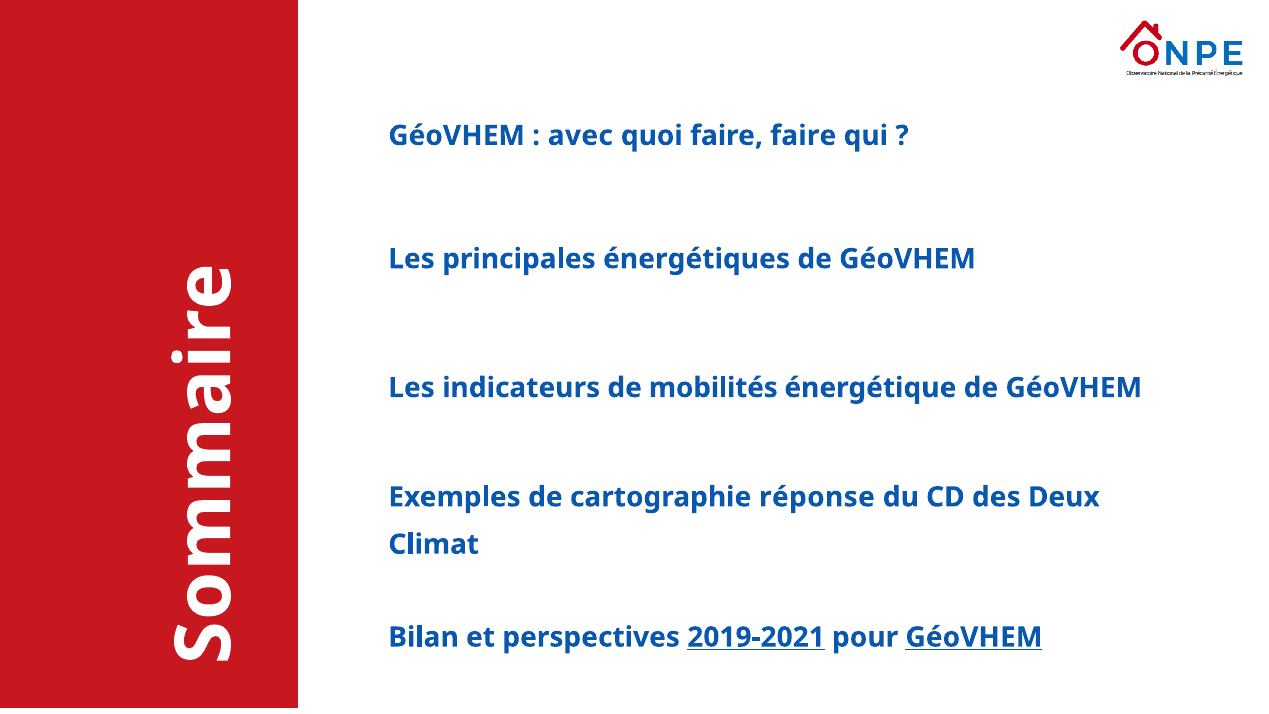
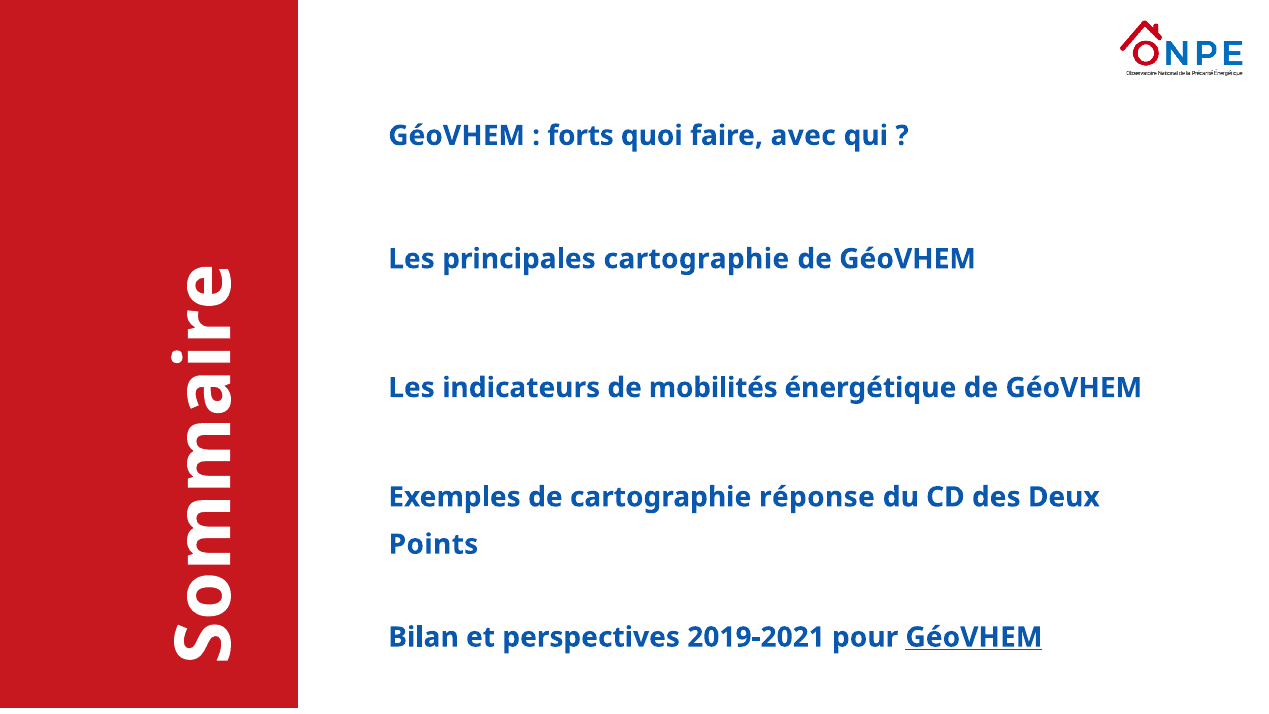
avec: avec -> forts (581, 136)
faire faire: faire -> avec (803, 136)
principales énergétiques: énergétiques -> cartographie (696, 259)
Climat: Climat -> Points (433, 544)
2019-2021 underline: present -> none (756, 637)
